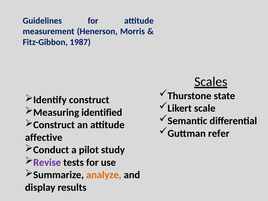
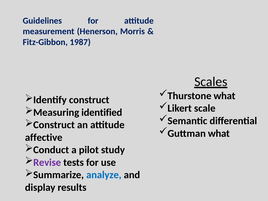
Thurstone state: state -> what (224, 96)
Guttman refer: refer -> what (219, 133)
analyze colour: orange -> blue (104, 175)
